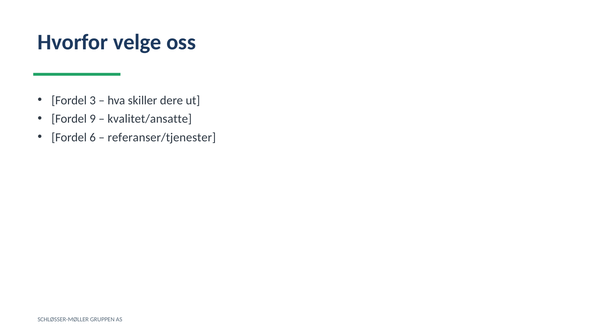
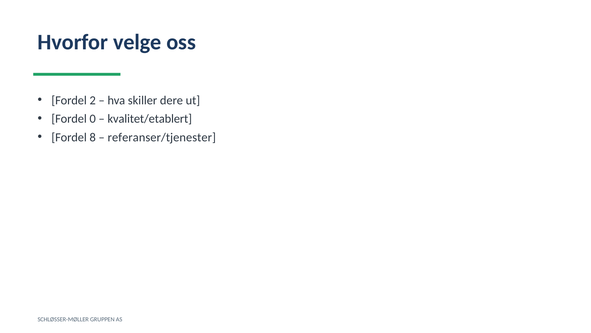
3: 3 -> 2 (93, 100)
9: 9 -> 0 (93, 119)
kvalitet/ansatte: kvalitet/ansatte -> kvalitet/etablert (150, 119)
6: 6 -> 8 (93, 137)
